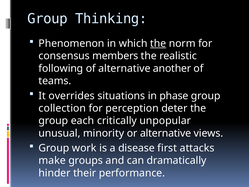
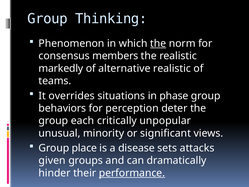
following: following -> markedly (61, 68)
alternative another: another -> realistic (172, 68)
collection: collection -> behaviors (62, 108)
or alternative: alternative -> significant (166, 133)
work: work -> place (84, 148)
first: first -> sets (167, 148)
make: make -> given (52, 160)
performance underline: none -> present (132, 173)
